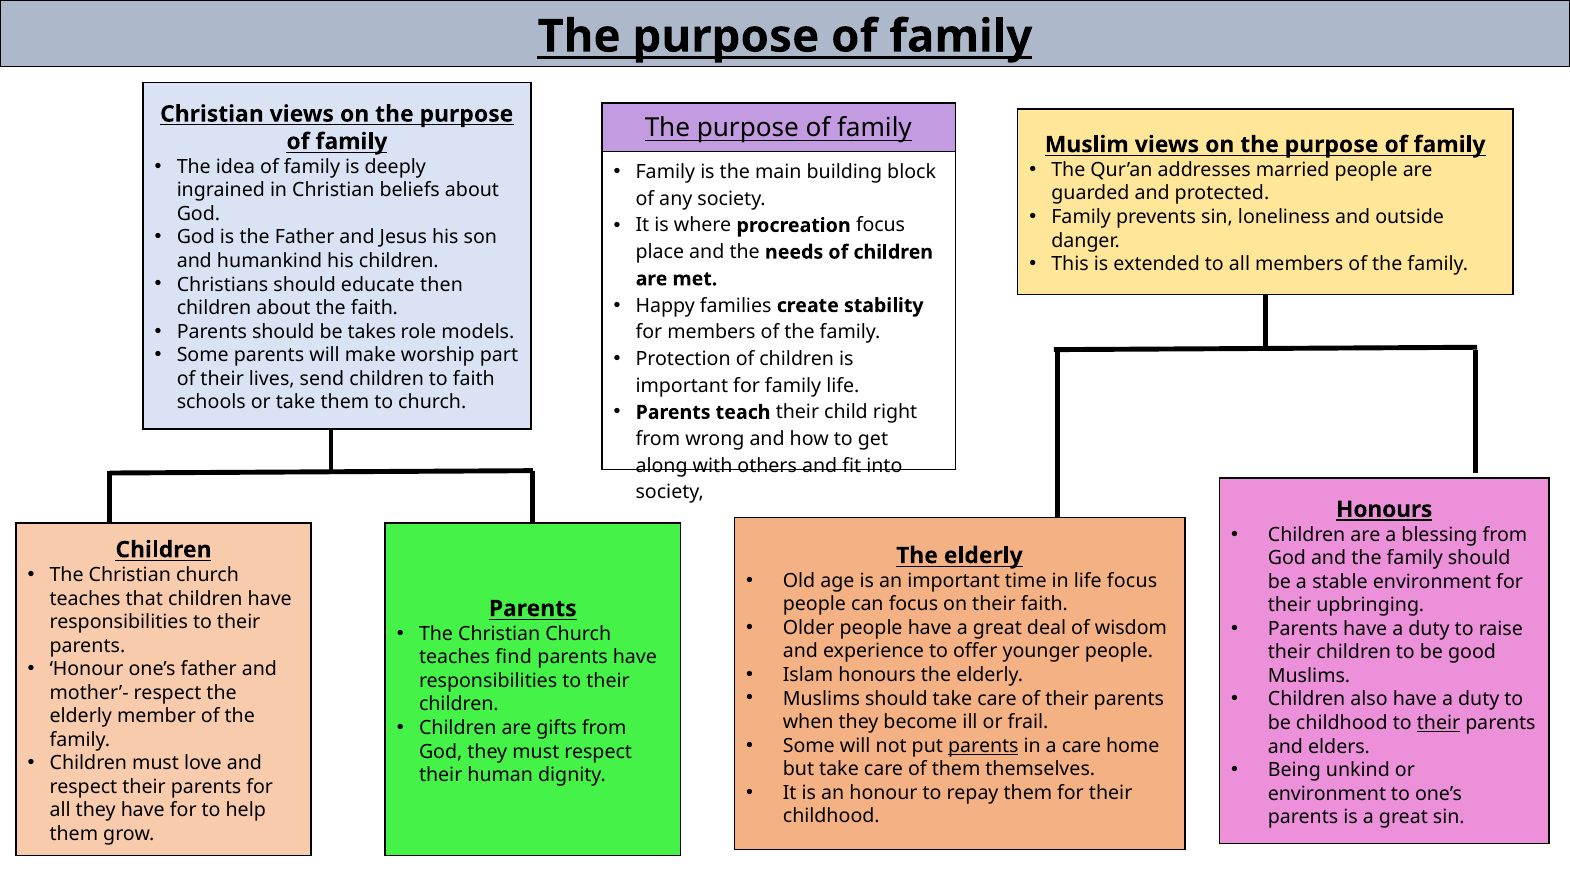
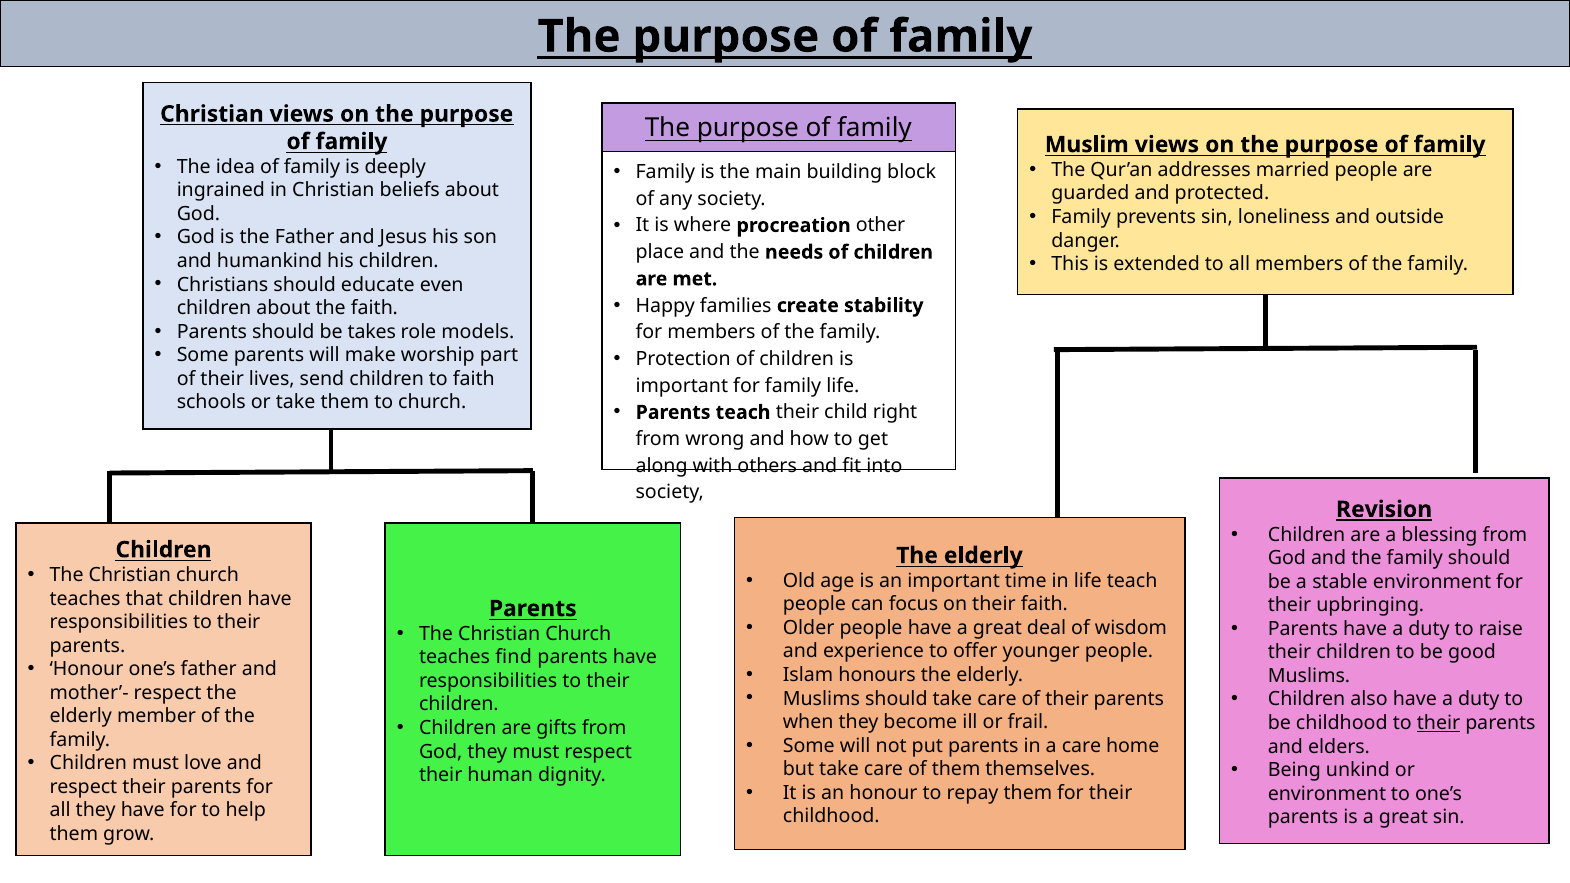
procreation focus: focus -> other (881, 226)
then: then -> even (442, 285)
Honours: Honours -> Revision (1384, 509)
life focus: focus -> teach (1132, 581)
parents underline: present -> none (983, 746)
